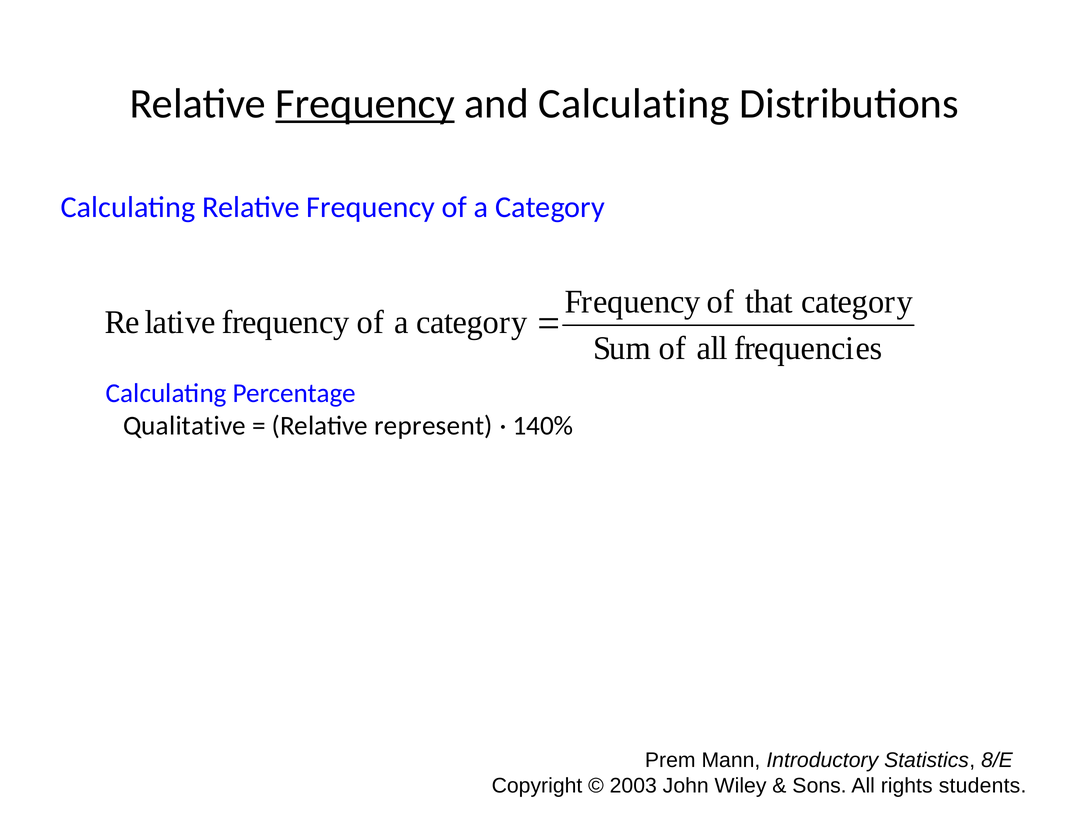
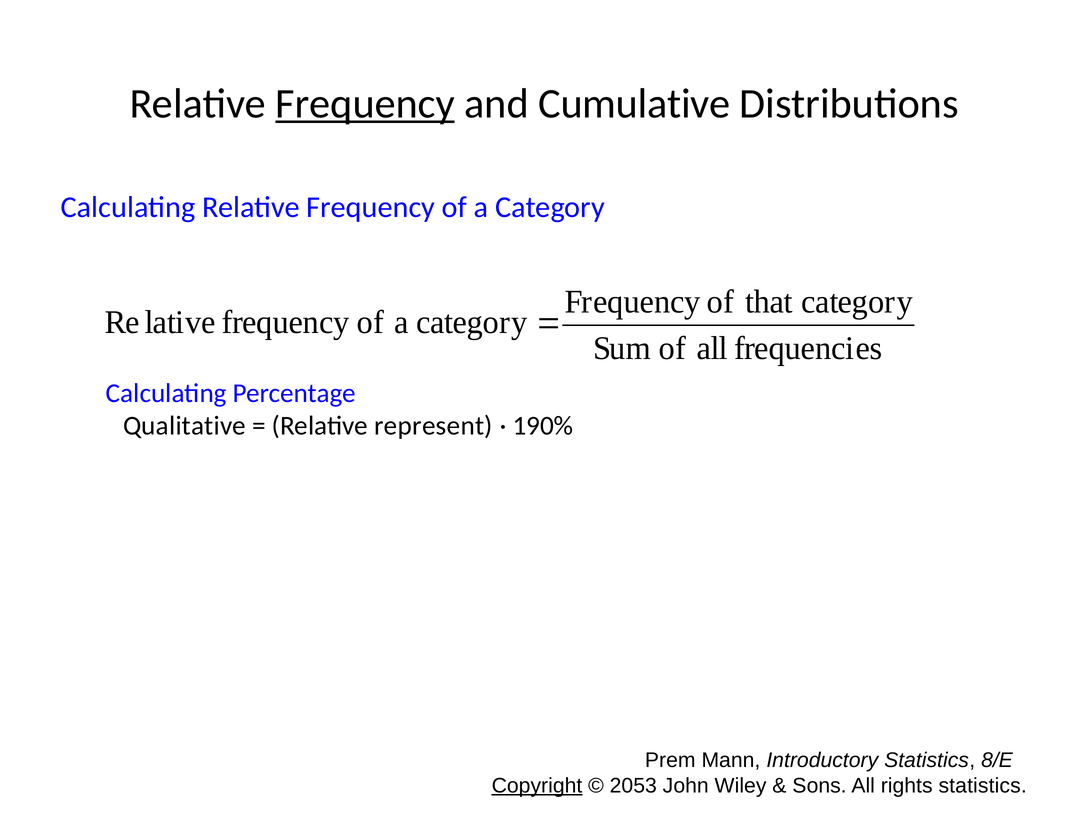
and Calculating: Calculating -> Cumulative (634, 104)
140%: 140% -> 190% (543, 426)
Copyright underline: none -> present (537, 786)
2003: 2003 -> 2053 (633, 786)
rights students: students -> statistics (983, 786)
